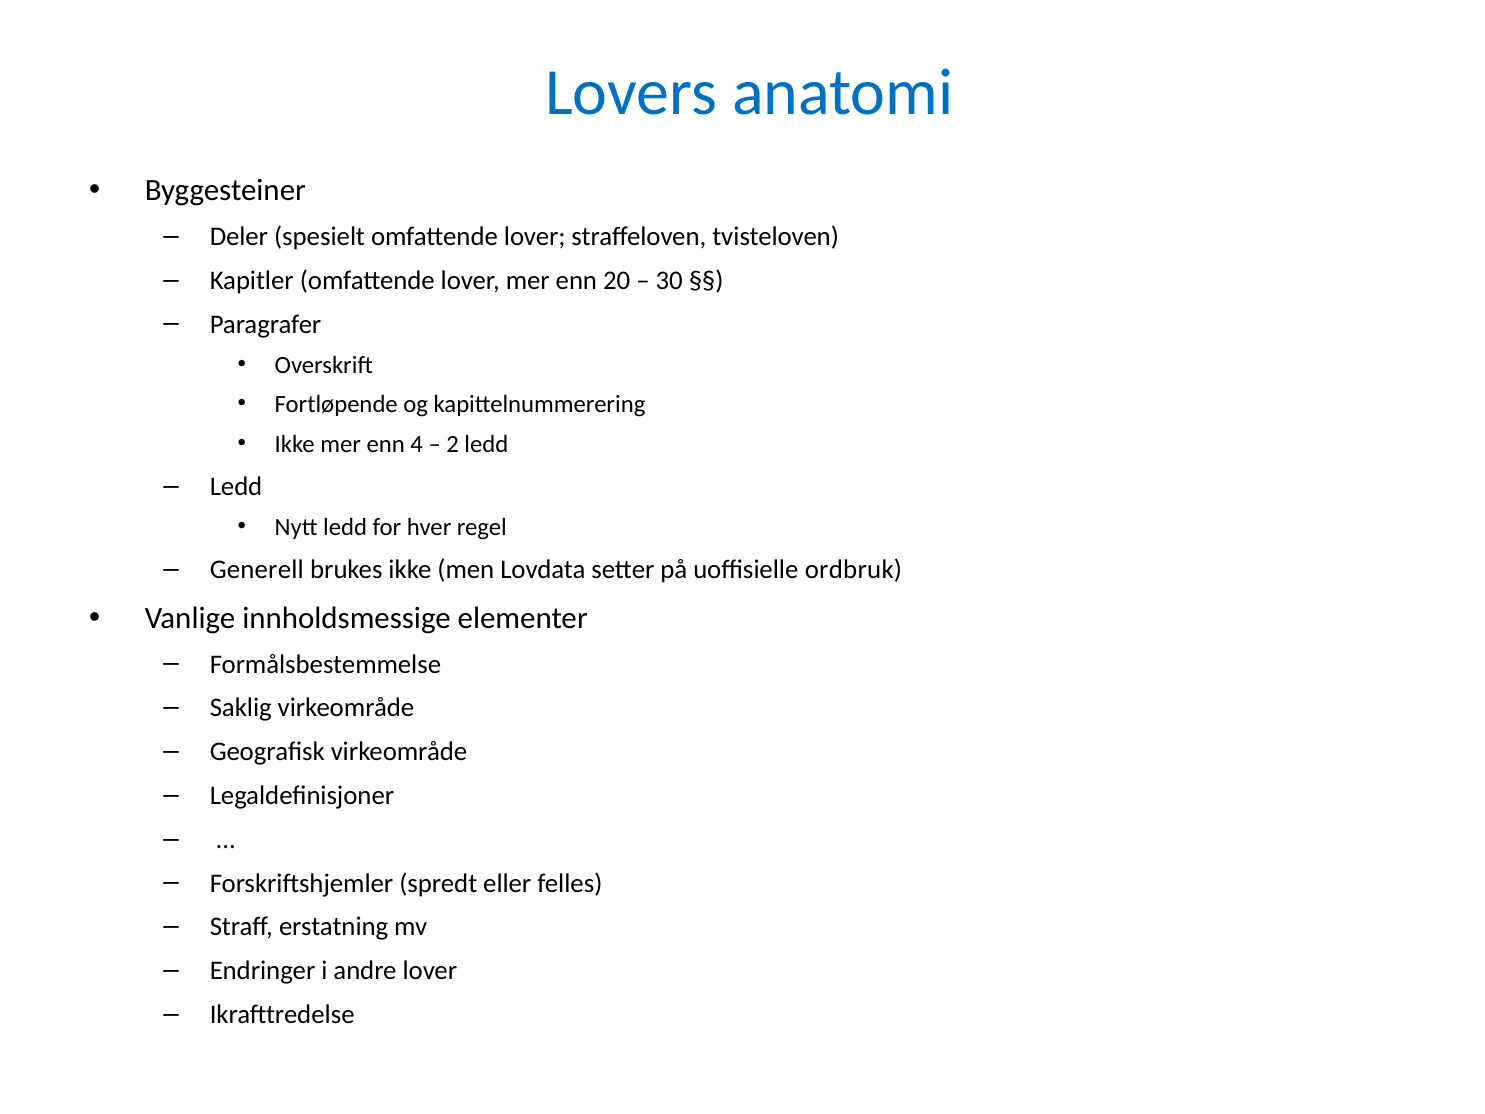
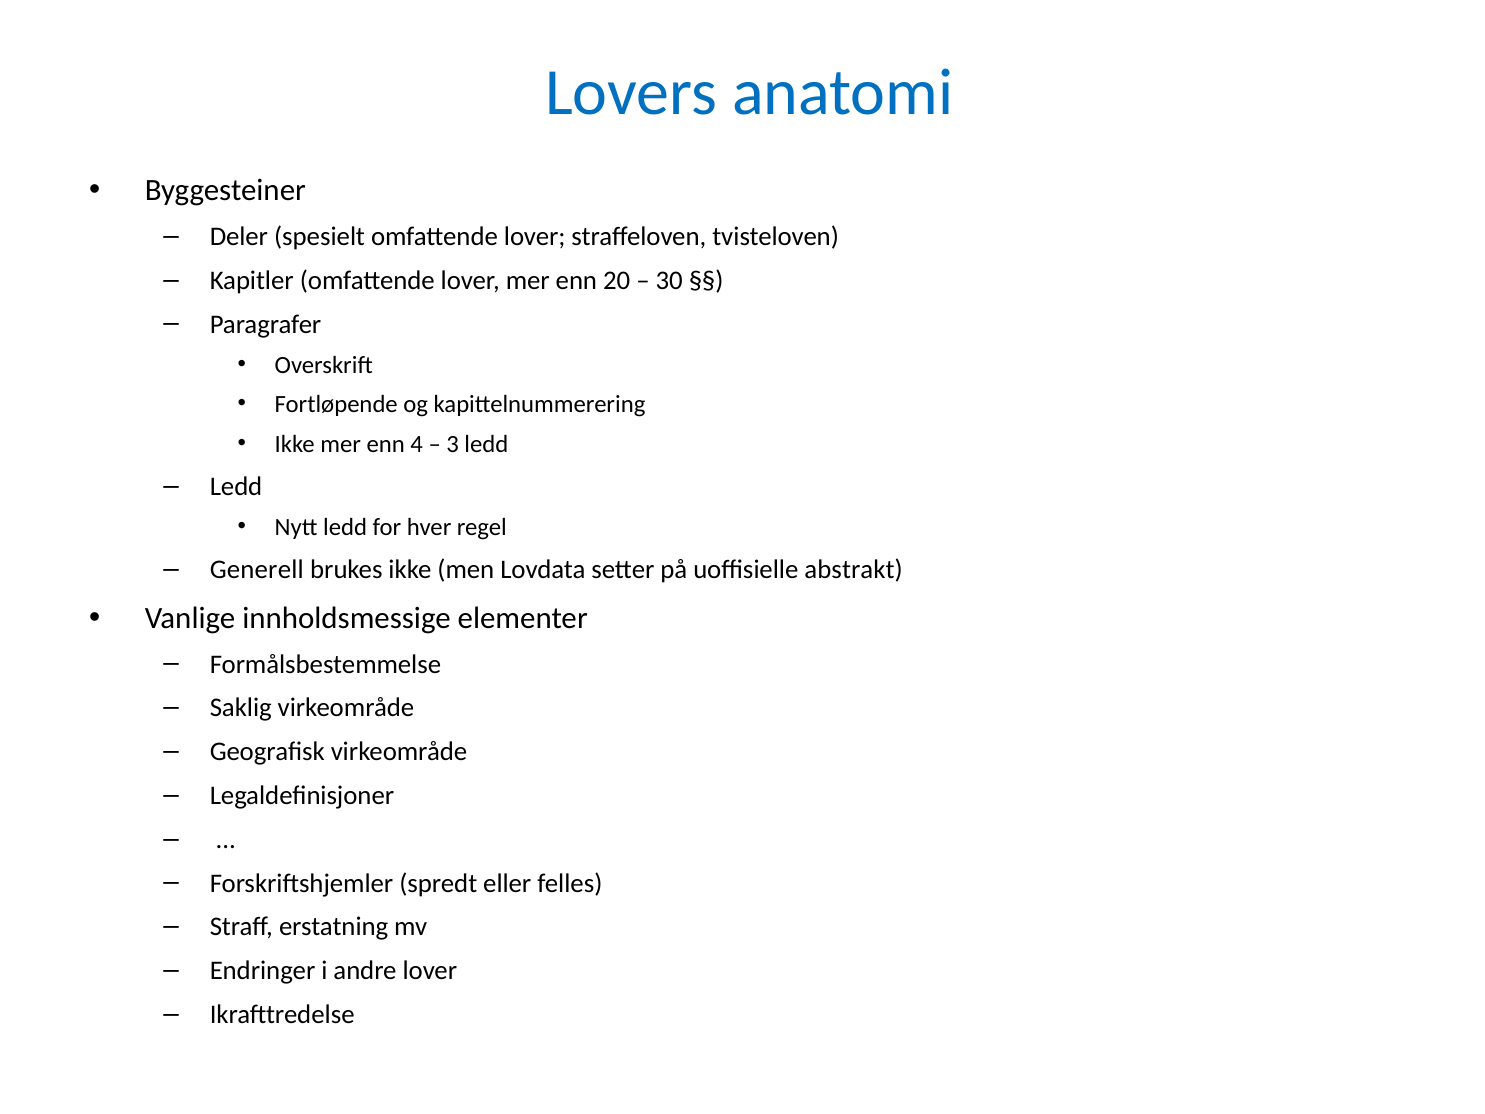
2: 2 -> 3 (453, 444)
ordbruk: ordbruk -> abstrakt (854, 570)
